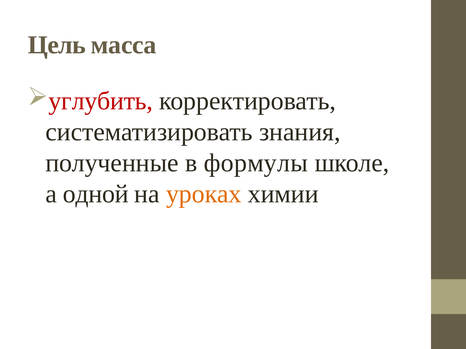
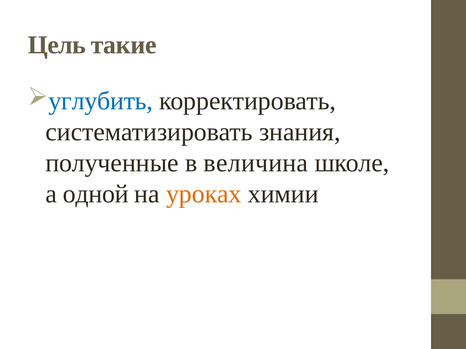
масса: масса -> такие (124, 45)
углубить colour: red -> blue (101, 101)
формулы: формулы -> величина (256, 163)
